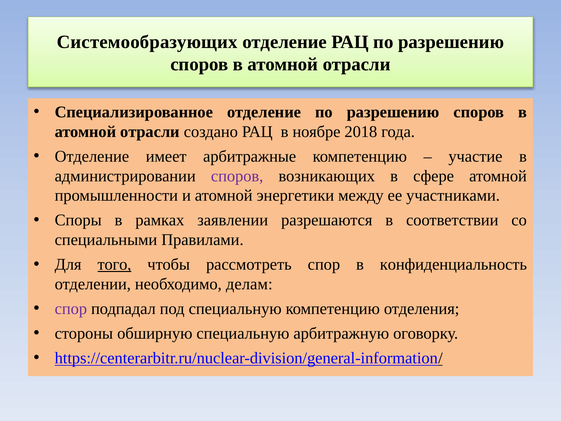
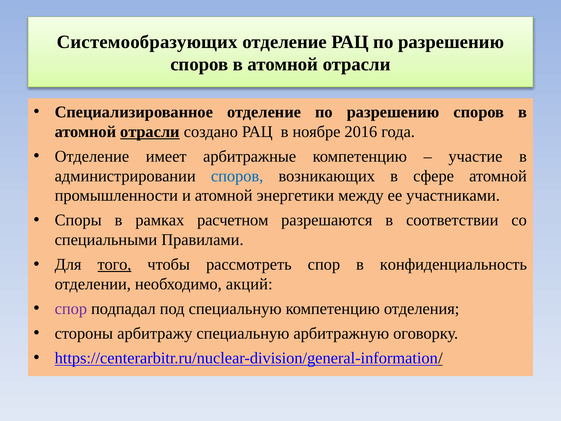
отрасли underline: none -> present (150, 132)
2018: 2018 -> 2016 (361, 132)
споров colour: purple -> blue (237, 176)
заявлении: заявлении -> расчетном (233, 220)
делам: делам -> акций (249, 284)
обширную: обширную -> арбитражу (155, 333)
